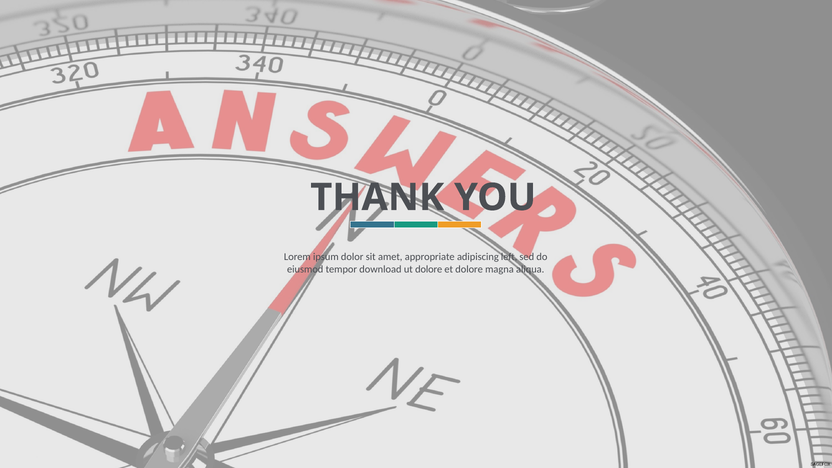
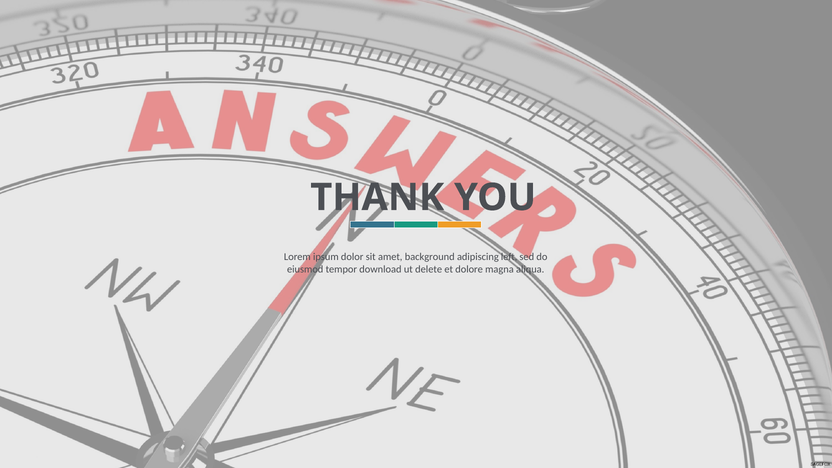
appropriate: appropriate -> background (430, 257)
ut dolore: dolore -> delete (429, 269)
